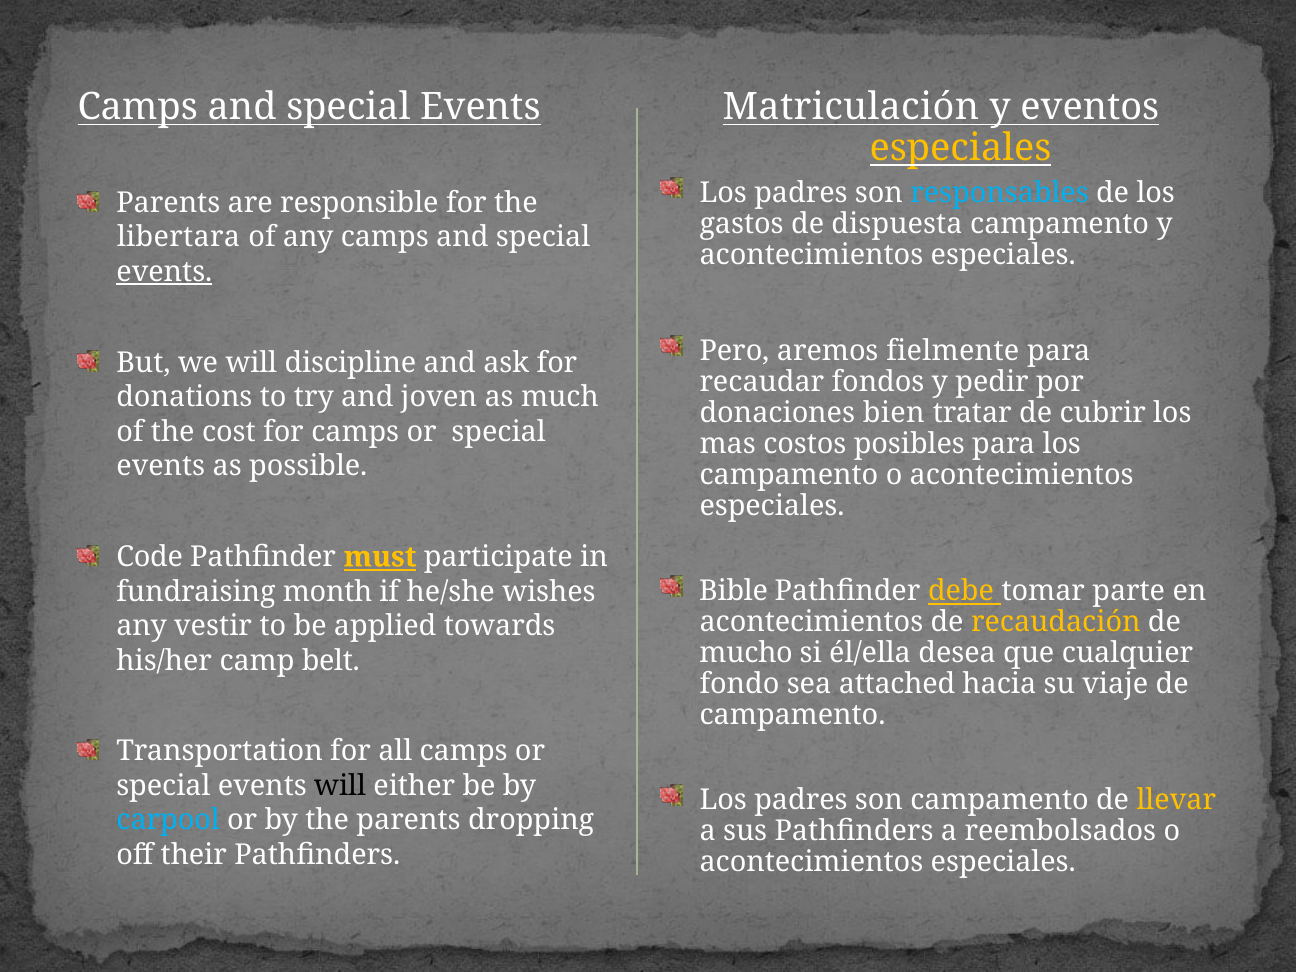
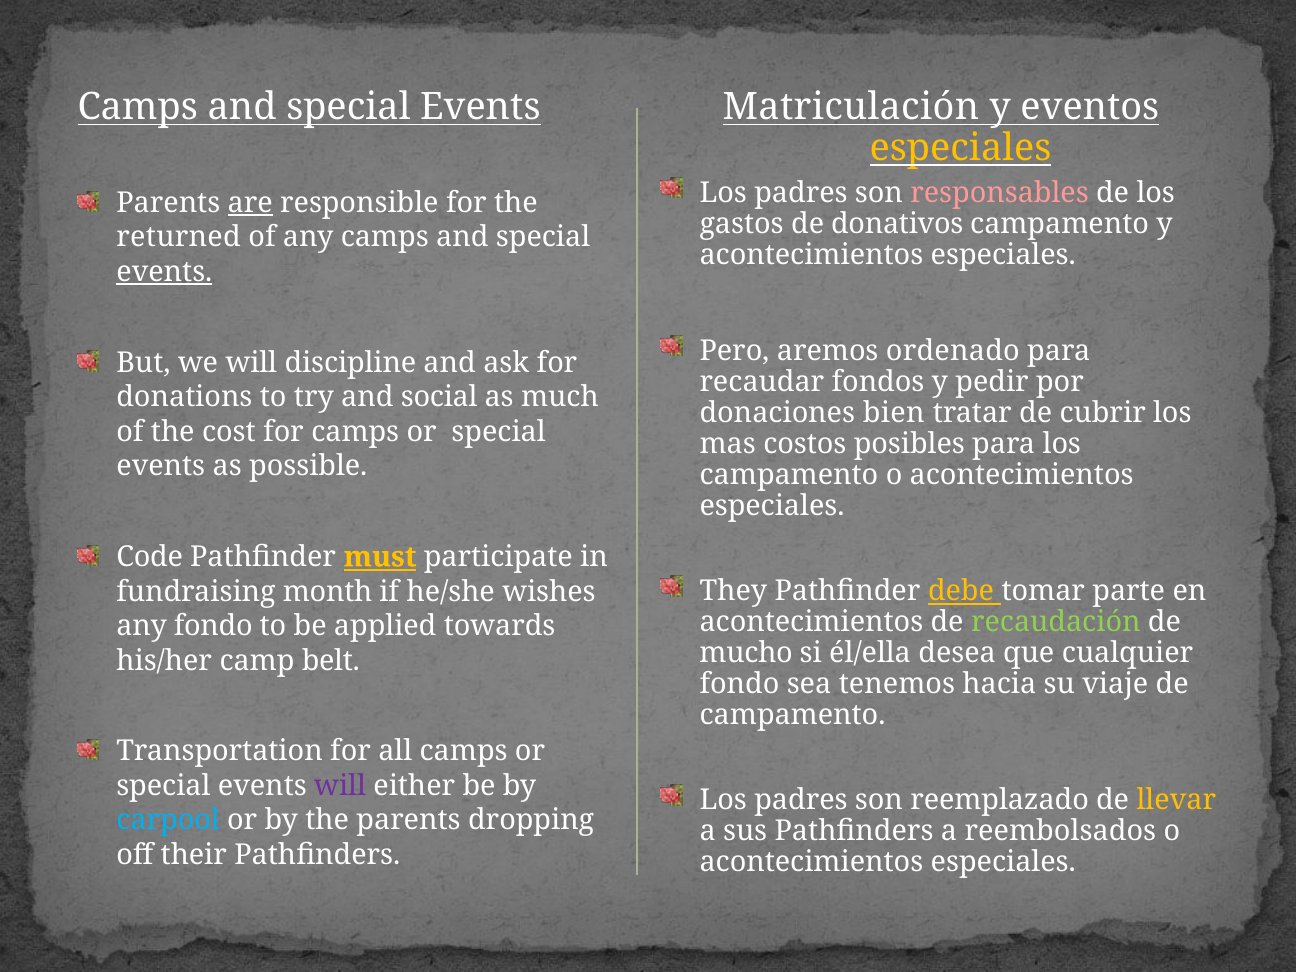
responsables colour: light blue -> pink (1000, 193)
are underline: none -> present (250, 203)
dispuesta: dispuesta -> donativos (897, 224)
libertara: libertara -> returned (179, 237)
fielmente: fielmente -> ordenado (953, 351)
joven: joven -> social (439, 397)
Bible: Bible -> They (733, 591)
recaudación colour: yellow -> light green (1056, 622)
any vestir: vestir -> fondo (213, 626)
attached: attached -> tenemos (897, 684)
will colour: black -> purple (340, 786)
son campamento: campamento -> reemplazado (1000, 800)
